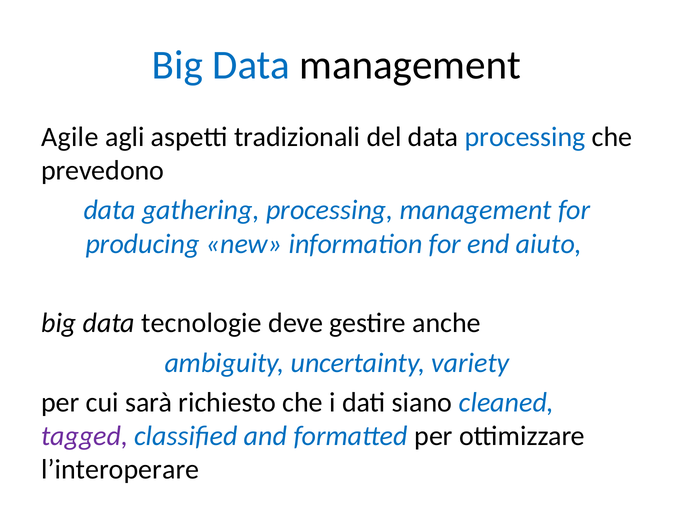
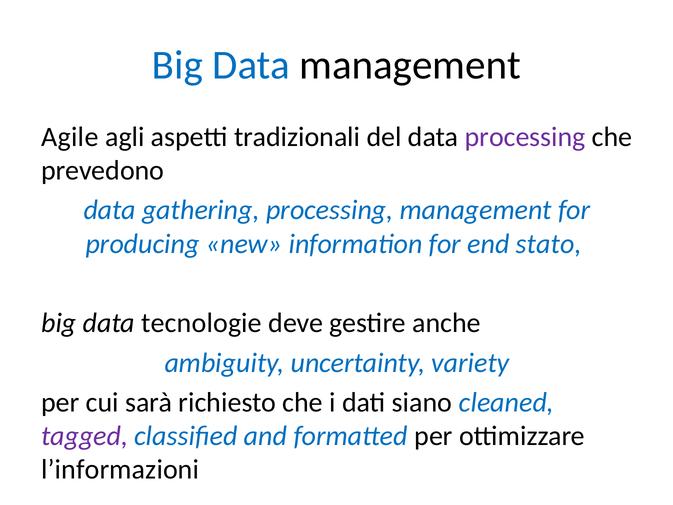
processing colour: blue -> purple (525, 137)
aiuto: aiuto -> stato (549, 244)
l’interoperare: l’interoperare -> l’informazioni (120, 470)
